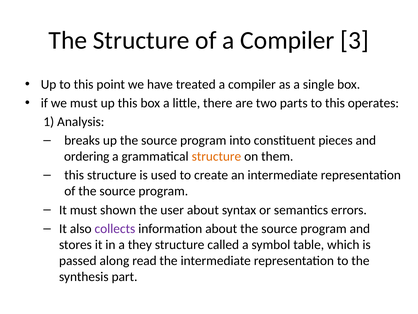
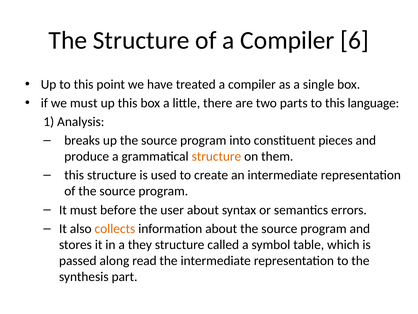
3: 3 -> 6 (355, 40)
operates: operates -> language (373, 103)
ordering: ordering -> produce (87, 156)
shown: shown -> before (118, 210)
collects colour: purple -> orange (115, 228)
